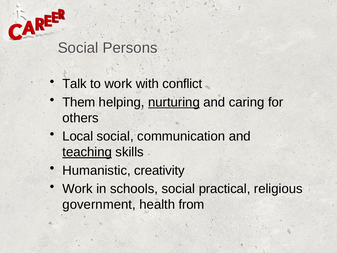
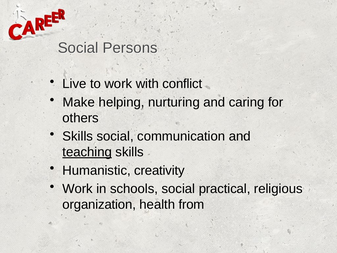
Talk: Talk -> Live (74, 84)
Them: Them -> Make (79, 102)
nurturing underline: present -> none (174, 102)
Local: Local -> Skills (78, 136)
government: government -> organization (99, 204)
